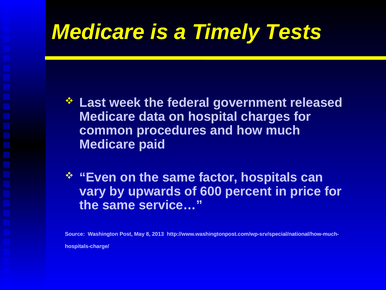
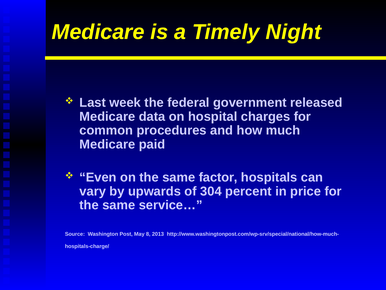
Tests: Tests -> Night (293, 32)
600: 600 -> 304 (211, 191)
